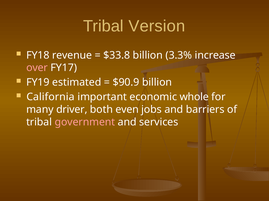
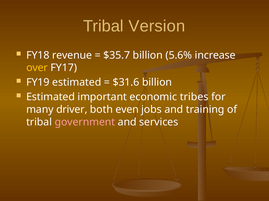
$33.8: $33.8 -> $35.7 (117, 55)
3.3%: 3.3% -> 5.6% (179, 55)
over colour: pink -> yellow (37, 68)
$90.9: $90.9 -> $31.6 (126, 83)
California: California -> Estimated (51, 97)
whole: whole -> tribes (194, 97)
barriers: barriers -> training (205, 110)
